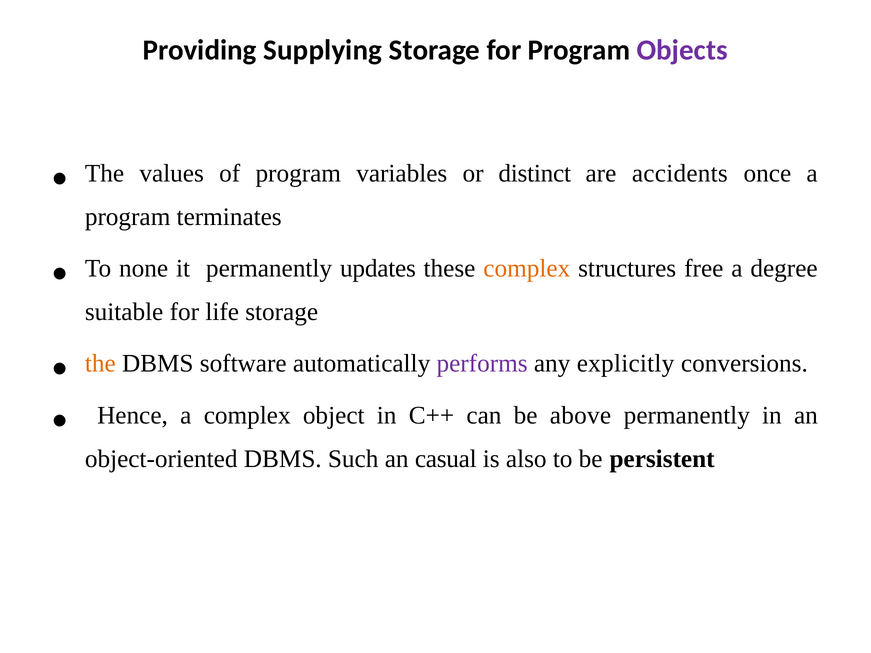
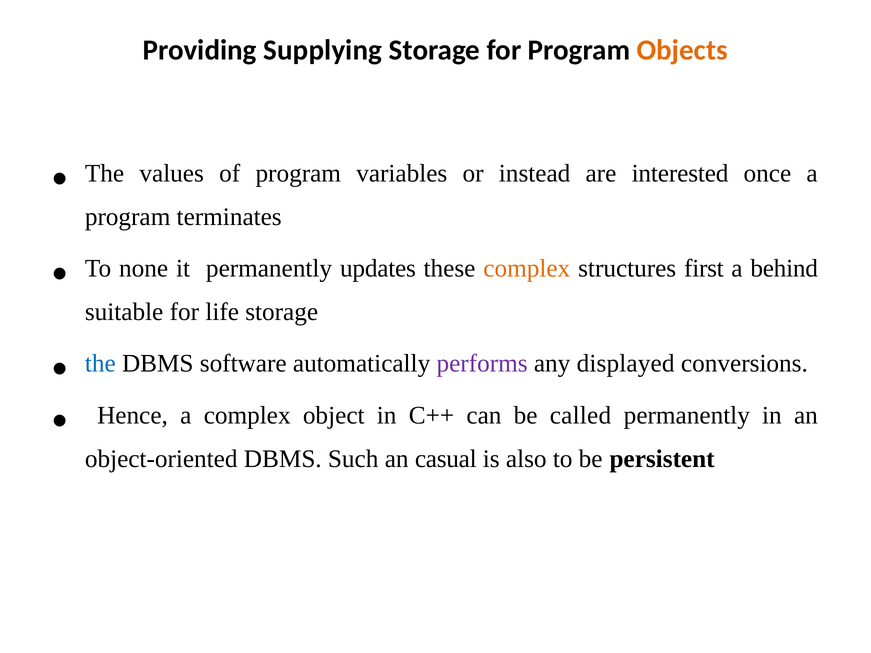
Objects colour: purple -> orange (682, 50)
distinct: distinct -> instead (535, 174)
accidents: accidents -> interested (680, 174)
free: free -> first (704, 269)
degree: degree -> behind (784, 269)
the colour: orange -> blue (100, 364)
explicitly: explicitly -> displayed (626, 364)
above: above -> called (580, 416)
